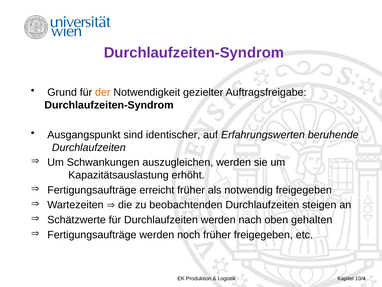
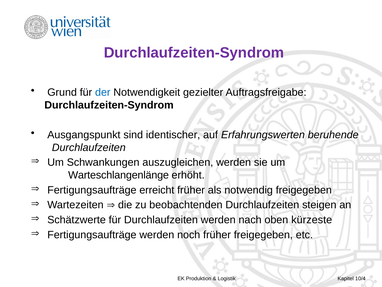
der colour: orange -> blue (103, 92)
Kapazitätsauslastung: Kapazitätsauslastung -> Warteschlangenlänge (119, 175)
gehalten: gehalten -> kürzeste (312, 219)
